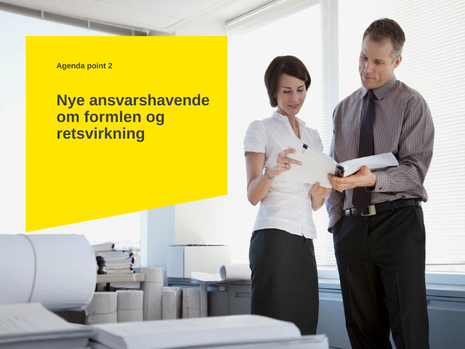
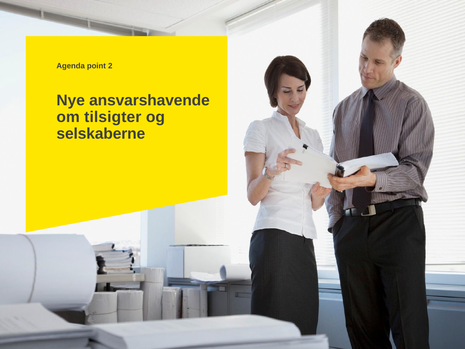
formlen: formlen -> tilsigter (113, 117)
retsvirkning: retsvirkning -> selskaberne (101, 134)
